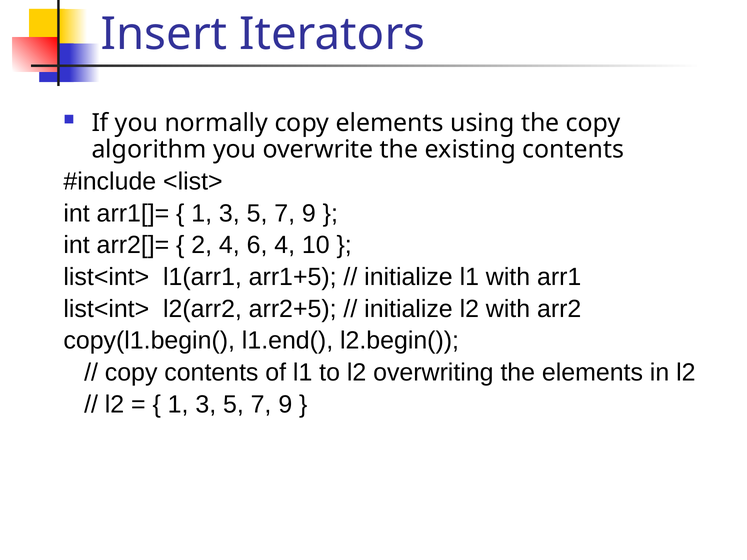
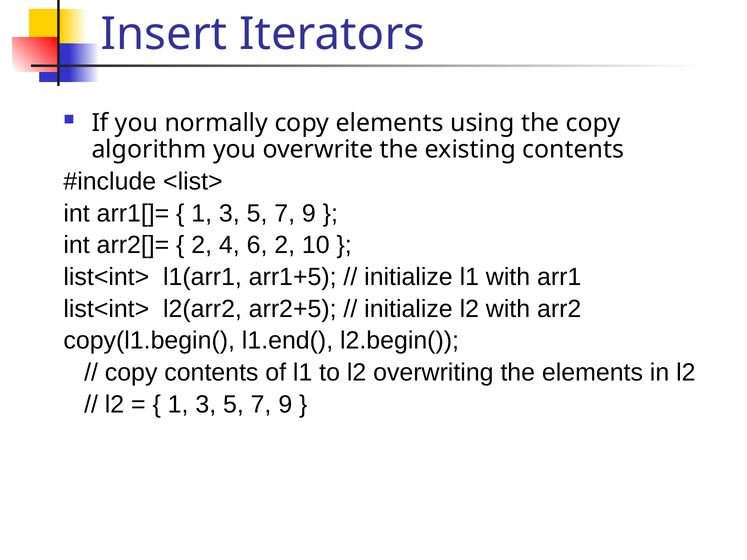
6 4: 4 -> 2 (285, 245)
